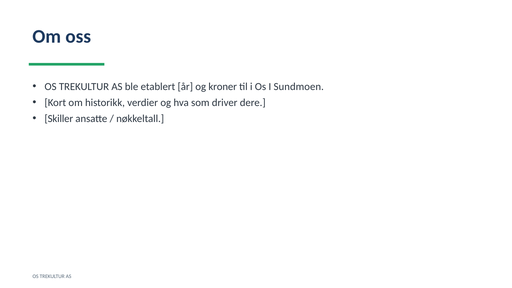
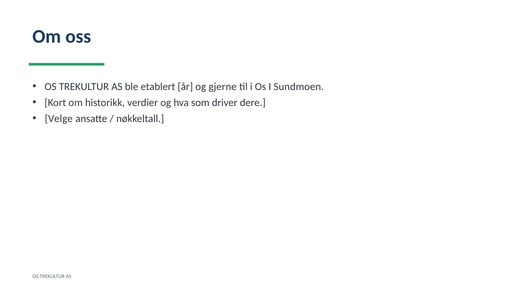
kroner: kroner -> gjerne (223, 87)
Skiller: Skiller -> Velge (59, 119)
